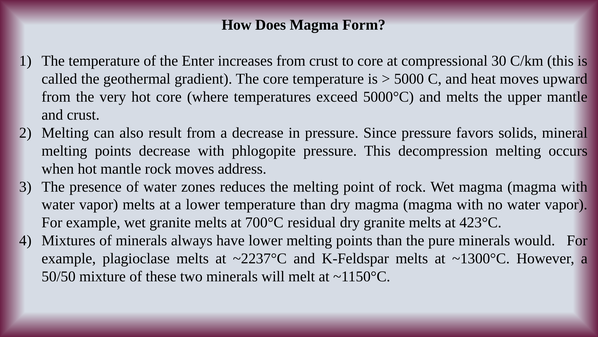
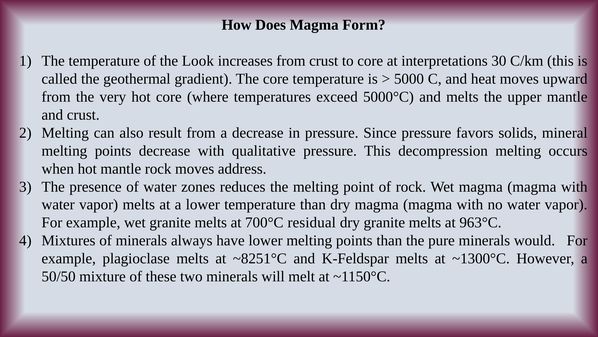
Enter: Enter -> Look (198, 61)
compressional: compressional -> interpretations (445, 61)
phlogopite: phlogopite -> qualitative (264, 151)
423°C: 423°C -> 963°C (480, 222)
~2237°C: ~2237°C -> ~8251°C (260, 258)
